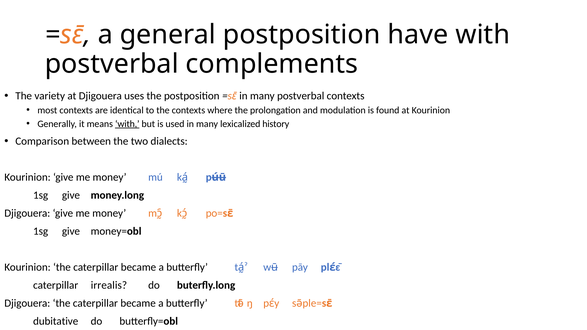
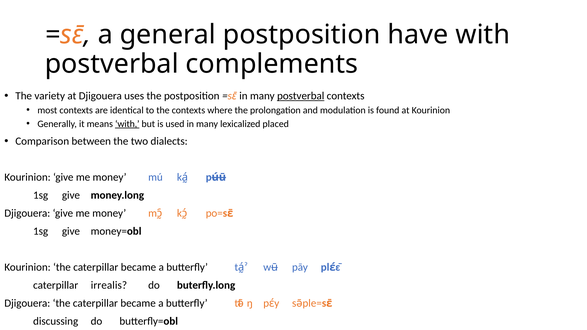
postverbal underline: none -> present (301, 96)
history: history -> placed (276, 124)
dubitative: dubitative -> discussing (56, 321)
